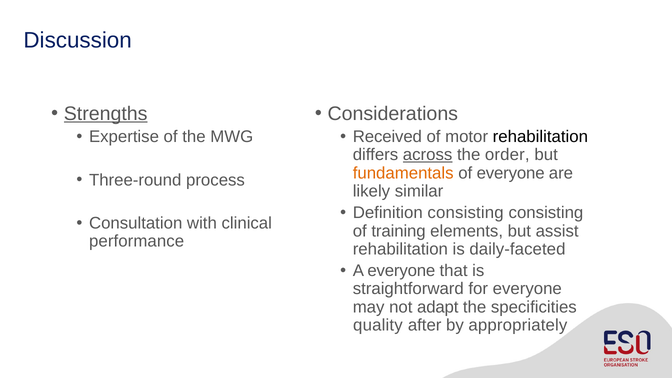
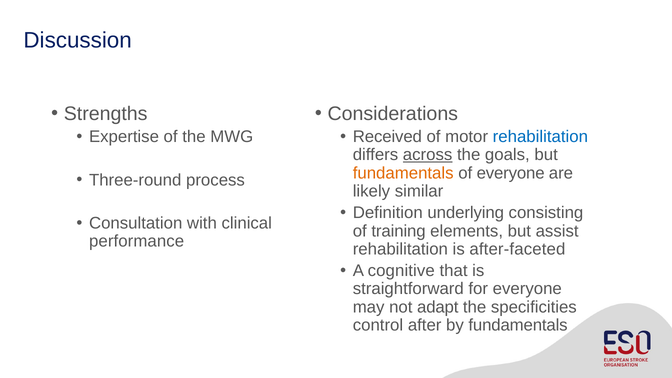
Strengths underline: present -> none (106, 114)
rehabilitation colour: black -> blue (540, 137)
order: order -> goals (507, 155)
Definition consisting: consisting -> underlying (466, 213)
daily-faceted: daily-faceted -> after-faceted (517, 249)
A everyone: everyone -> cognitive (401, 271)
quality: quality -> control (378, 325)
by appropriately: appropriately -> fundamentals (518, 325)
